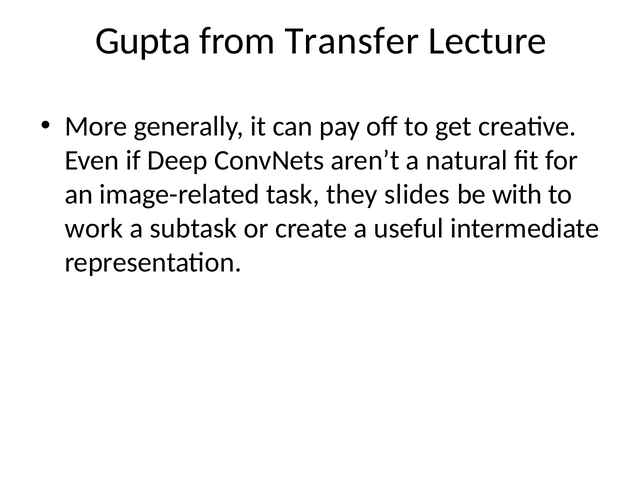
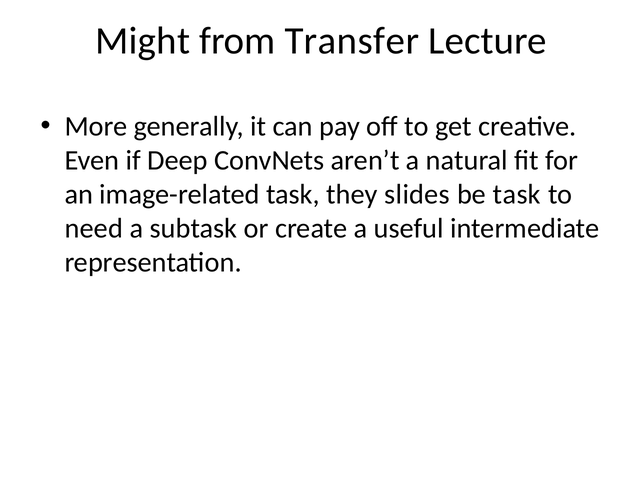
Gupta: Gupta -> Might (143, 41)
be with: with -> task (517, 195)
work: work -> need (94, 229)
